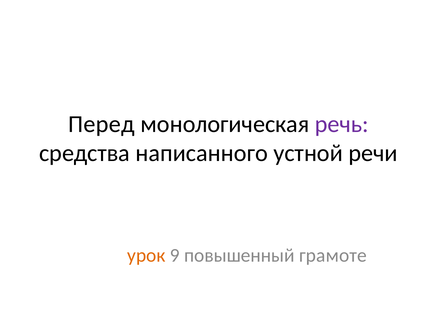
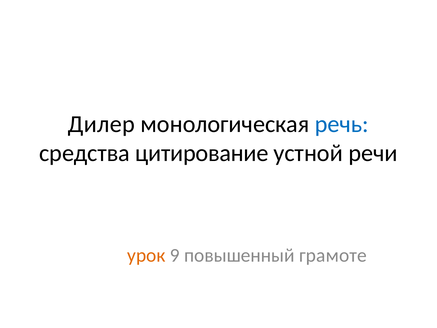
Перед: Перед -> Дилер (101, 124)
речь colour: purple -> blue (342, 124)
написанного: написанного -> цитирование (202, 153)
